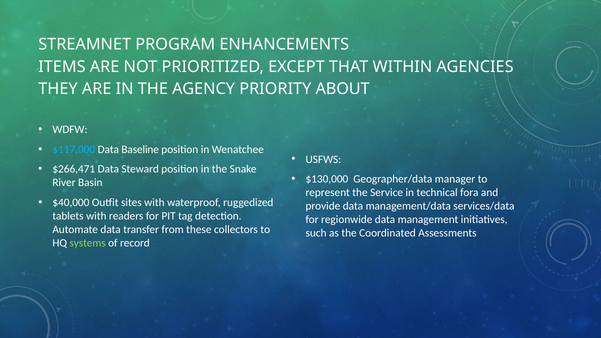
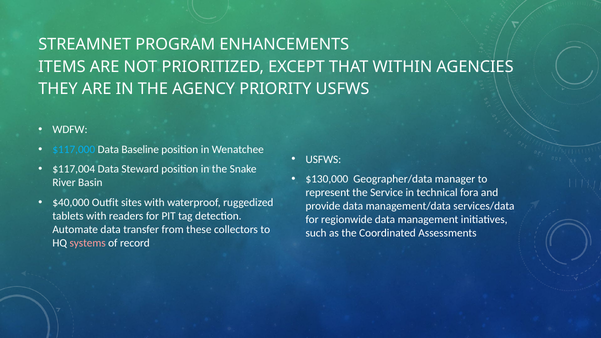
PRIORITY ABOUT: ABOUT -> USFWS (343, 89)
$266,471: $266,471 -> $117,004 (74, 169)
systems colour: light green -> pink (88, 243)
